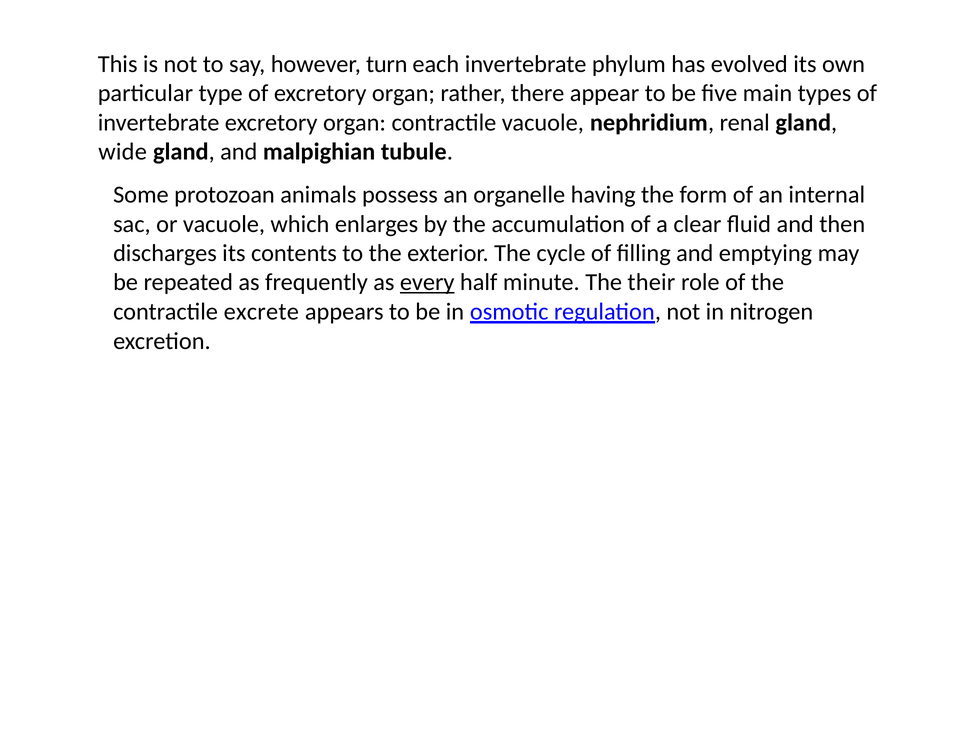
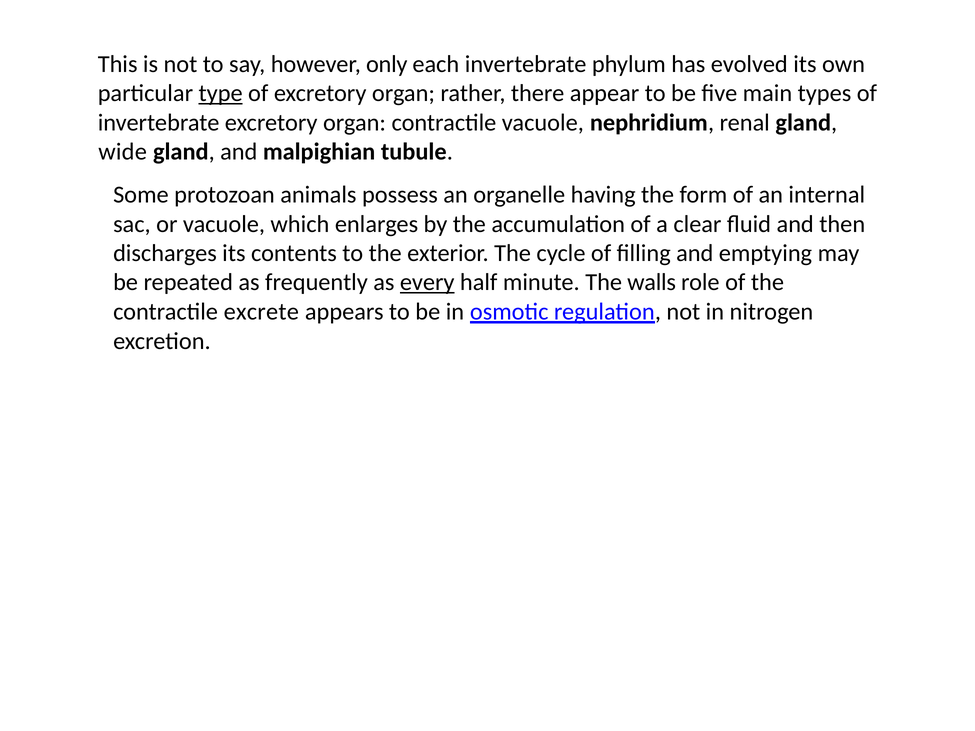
turn: turn -> only (387, 64)
type underline: none -> present (221, 93)
their: their -> walls (652, 283)
